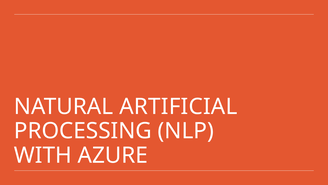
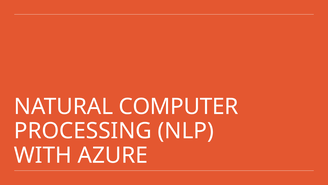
ARTIFICIAL: ARTIFICIAL -> COMPUTER (179, 106)
